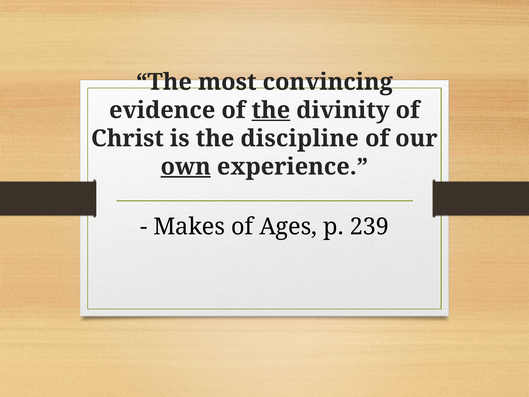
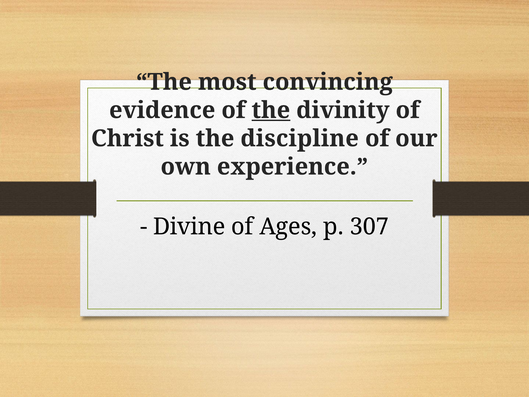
own underline: present -> none (186, 167)
Makes: Makes -> Divine (189, 227)
239: 239 -> 307 (369, 227)
